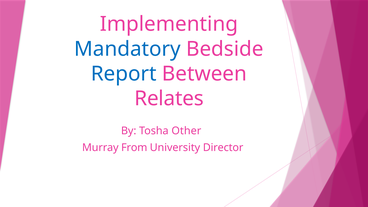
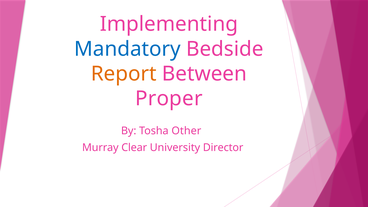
Report colour: blue -> orange (124, 74)
Relates: Relates -> Proper (169, 99)
From: From -> Clear (134, 148)
